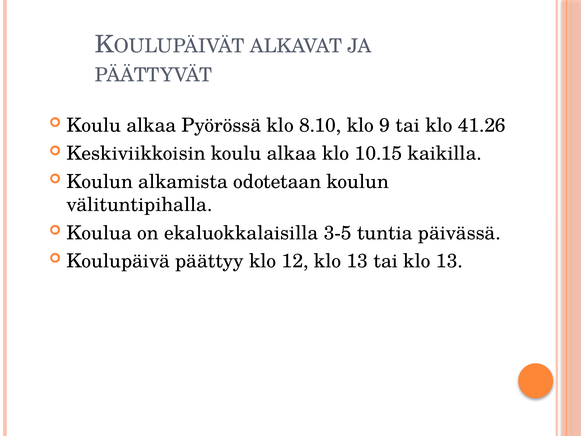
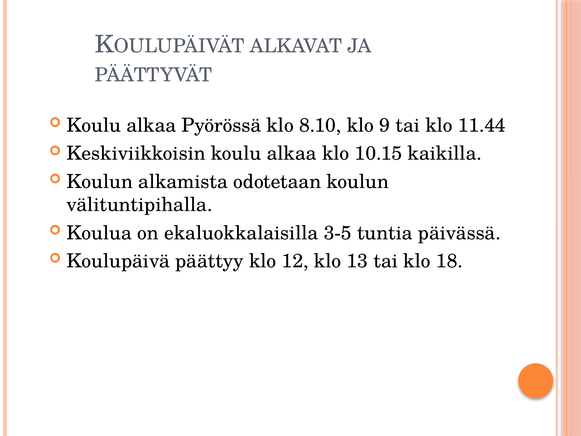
41.26: 41.26 -> 11.44 (482, 125)
tai klo 13: 13 -> 18 (449, 261)
